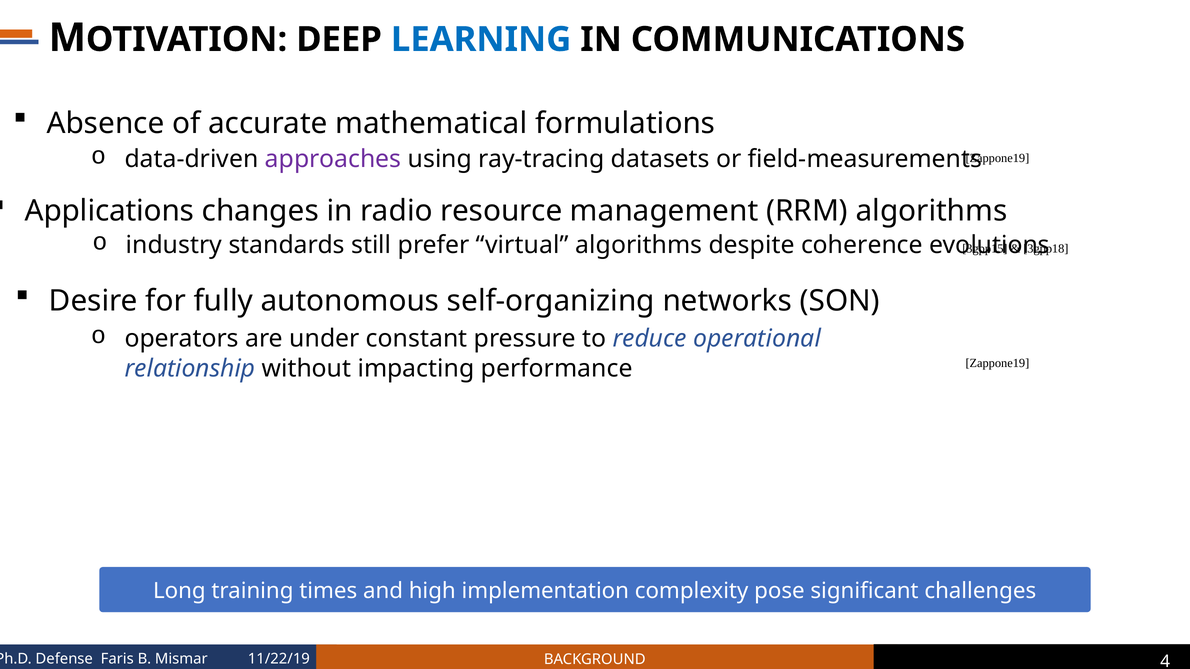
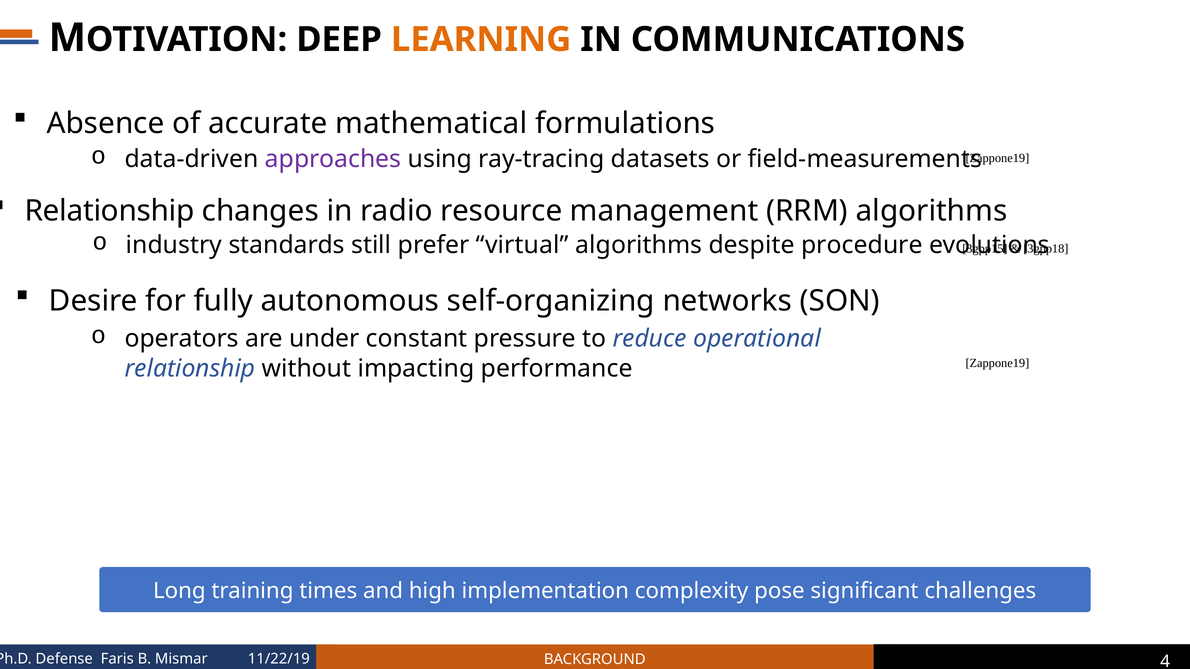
LEARNING colour: blue -> orange (481, 39)
Applications: Applications -> Relationship (110, 211)
coherence: coherence -> procedure (862, 245)
